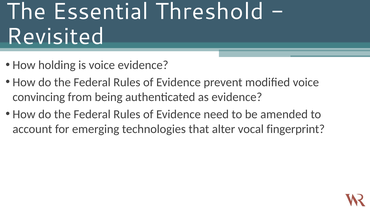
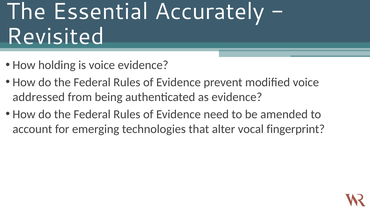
Threshold: Threshold -> Accurately (210, 11)
convincing: convincing -> addressed (39, 97)
